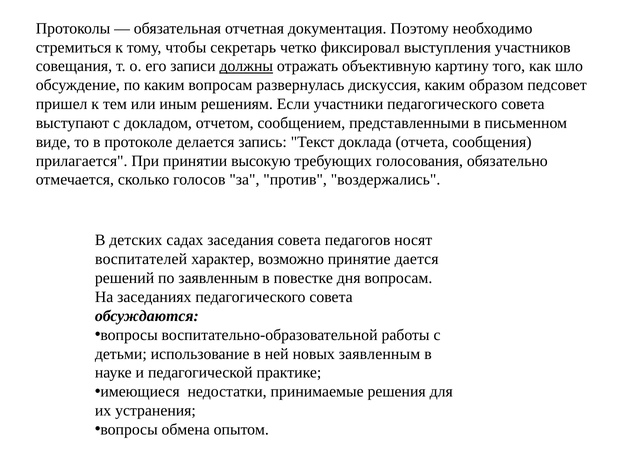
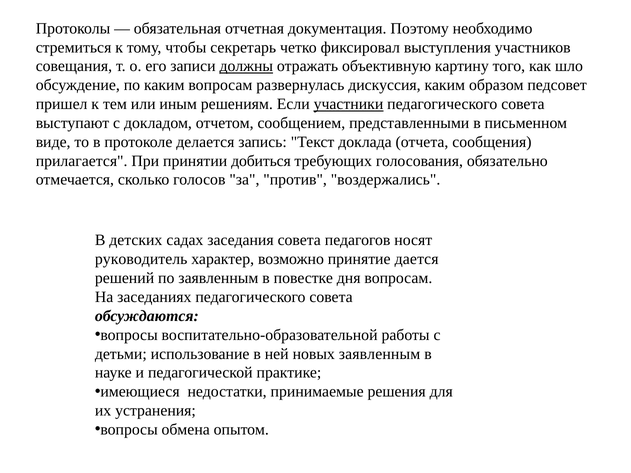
участники underline: none -> present (349, 104)
высокую: высокую -> добиться (261, 161)
воспитателей: воспитателей -> руководитель (141, 259)
